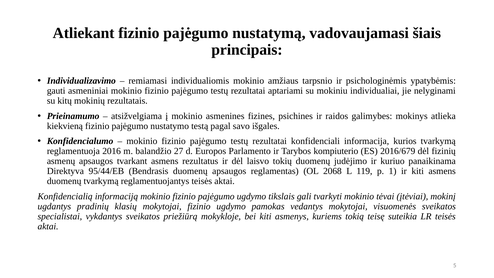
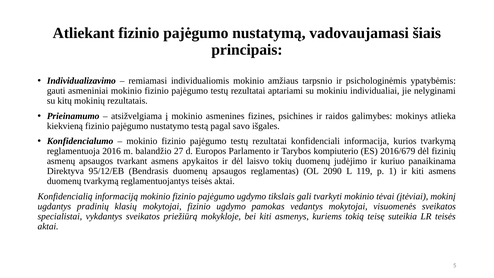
rezultatus: rezultatus -> apykaitos (200, 161)
95/44/EB: 95/44/EB -> 95/12/EB (106, 171)
2068: 2068 -> 2090 (332, 171)
